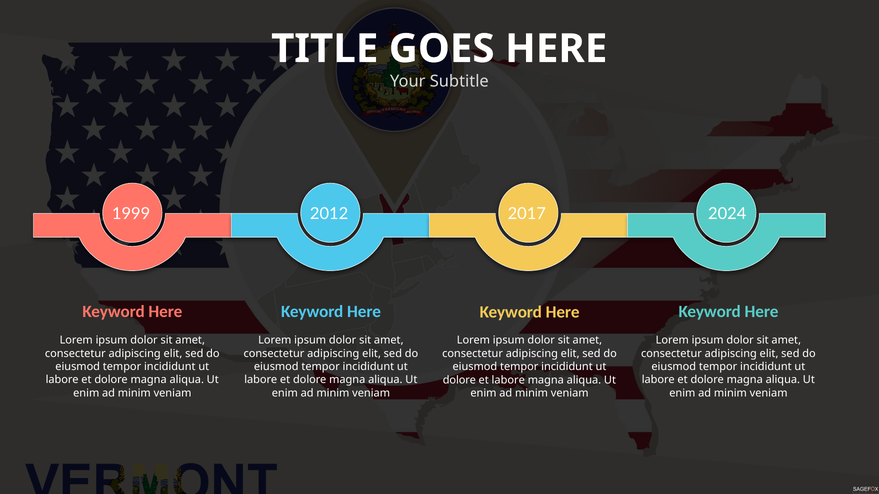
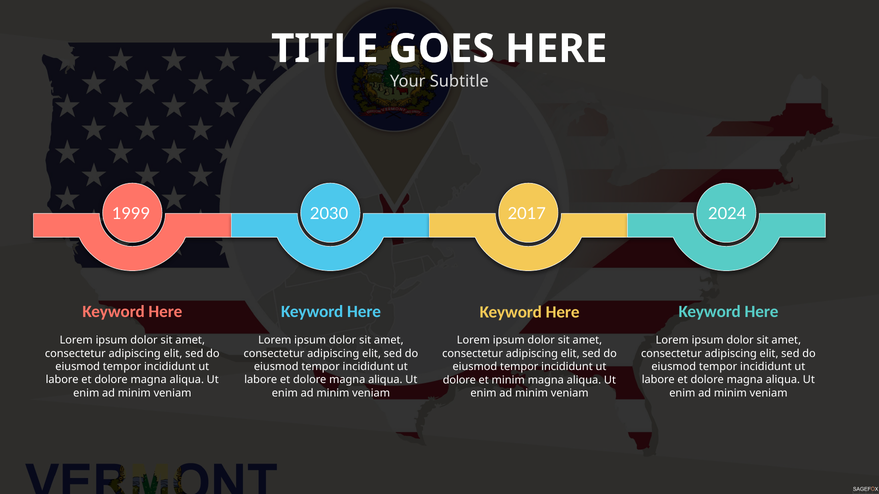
2012: 2012 -> 2030 (329, 214)
et labore: labore -> minim (508, 380)
